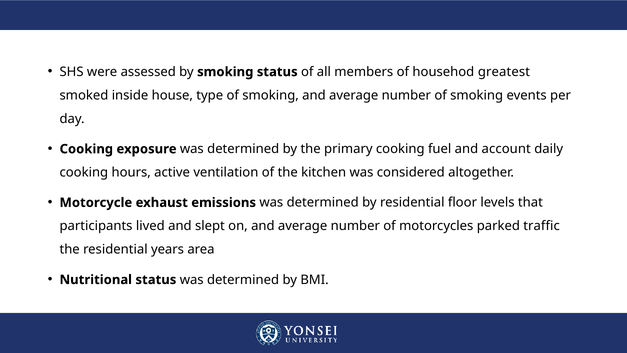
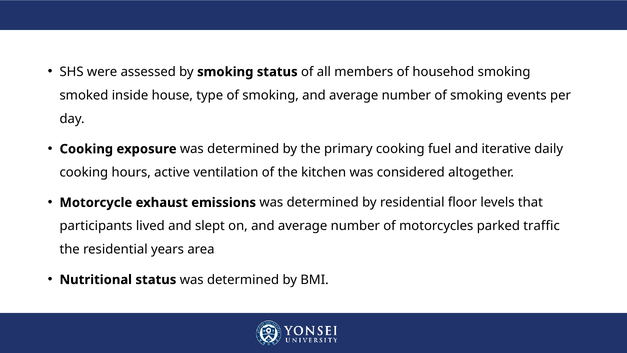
househod greatest: greatest -> smoking (504, 72)
account: account -> iterative (506, 149)
